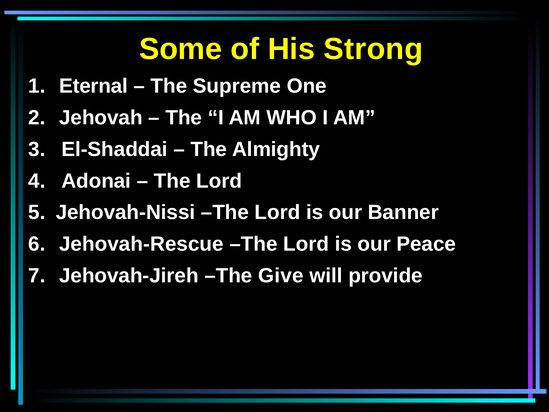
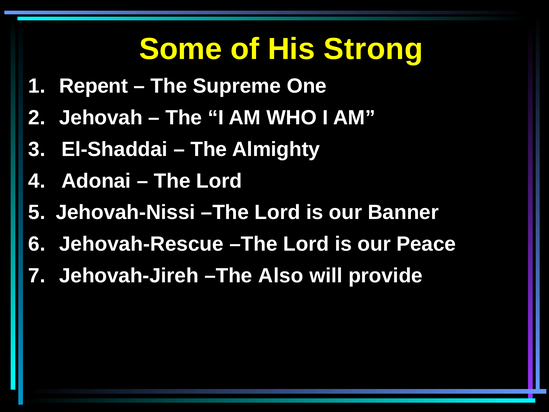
Eternal: Eternal -> Repent (94, 86)
Give: Give -> Also (281, 276)
